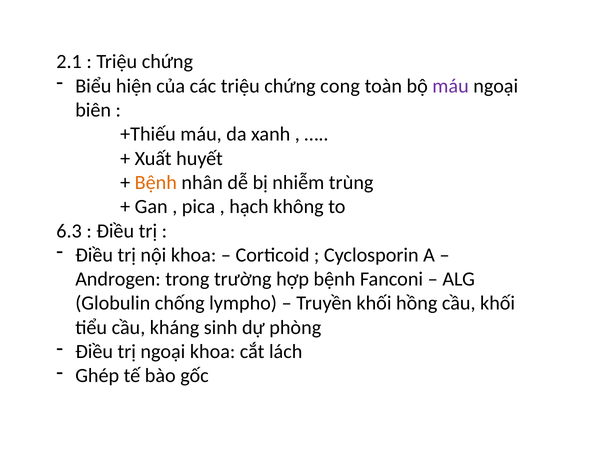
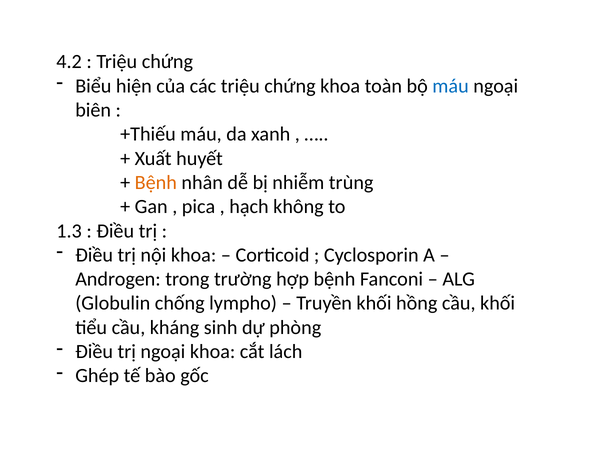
2.1: 2.1 -> 4.2 (69, 62)
chứng cong: cong -> khoa (340, 86)
máu colour: purple -> blue (451, 86)
6.3: 6.3 -> 1.3 (69, 231)
